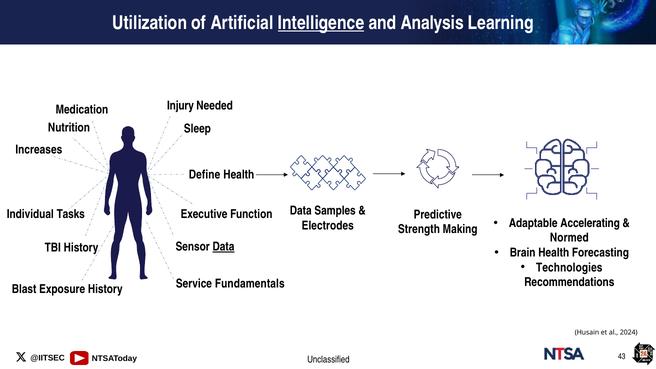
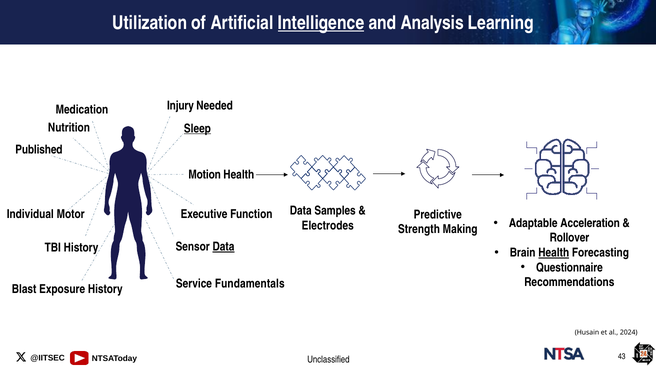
Sleep underline: none -> present (197, 129)
Increases: Increases -> Published (39, 150)
Define: Define -> Motion (205, 174)
Tasks: Tasks -> Motor (71, 214)
Accelerating: Accelerating -> Acceleration (590, 223)
Normed: Normed -> Rollover (569, 238)
Health underline: none -> present (554, 253)
Technologies: Technologies -> Questionnaire (569, 267)
